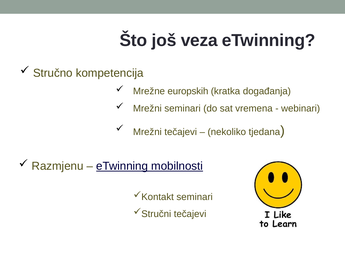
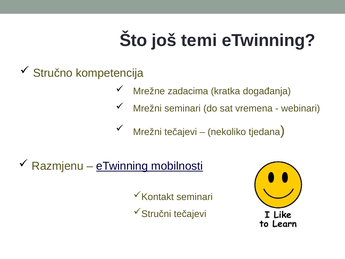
veza: veza -> temi (199, 40)
europskih: europskih -> zadacima (188, 91)
